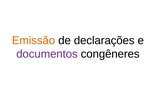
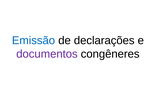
Emissão colour: orange -> blue (34, 40)
